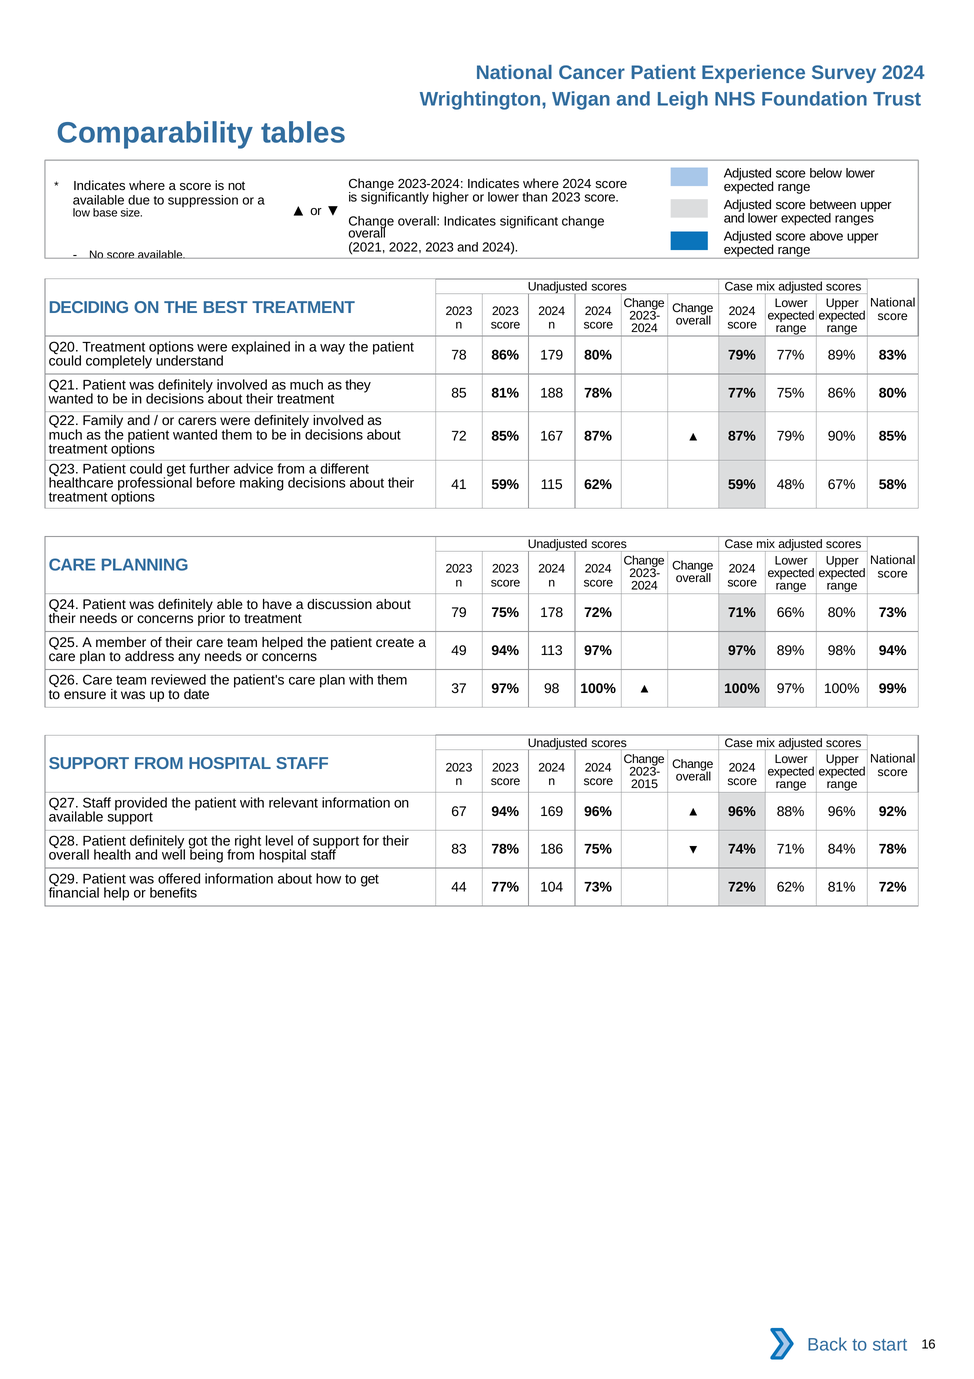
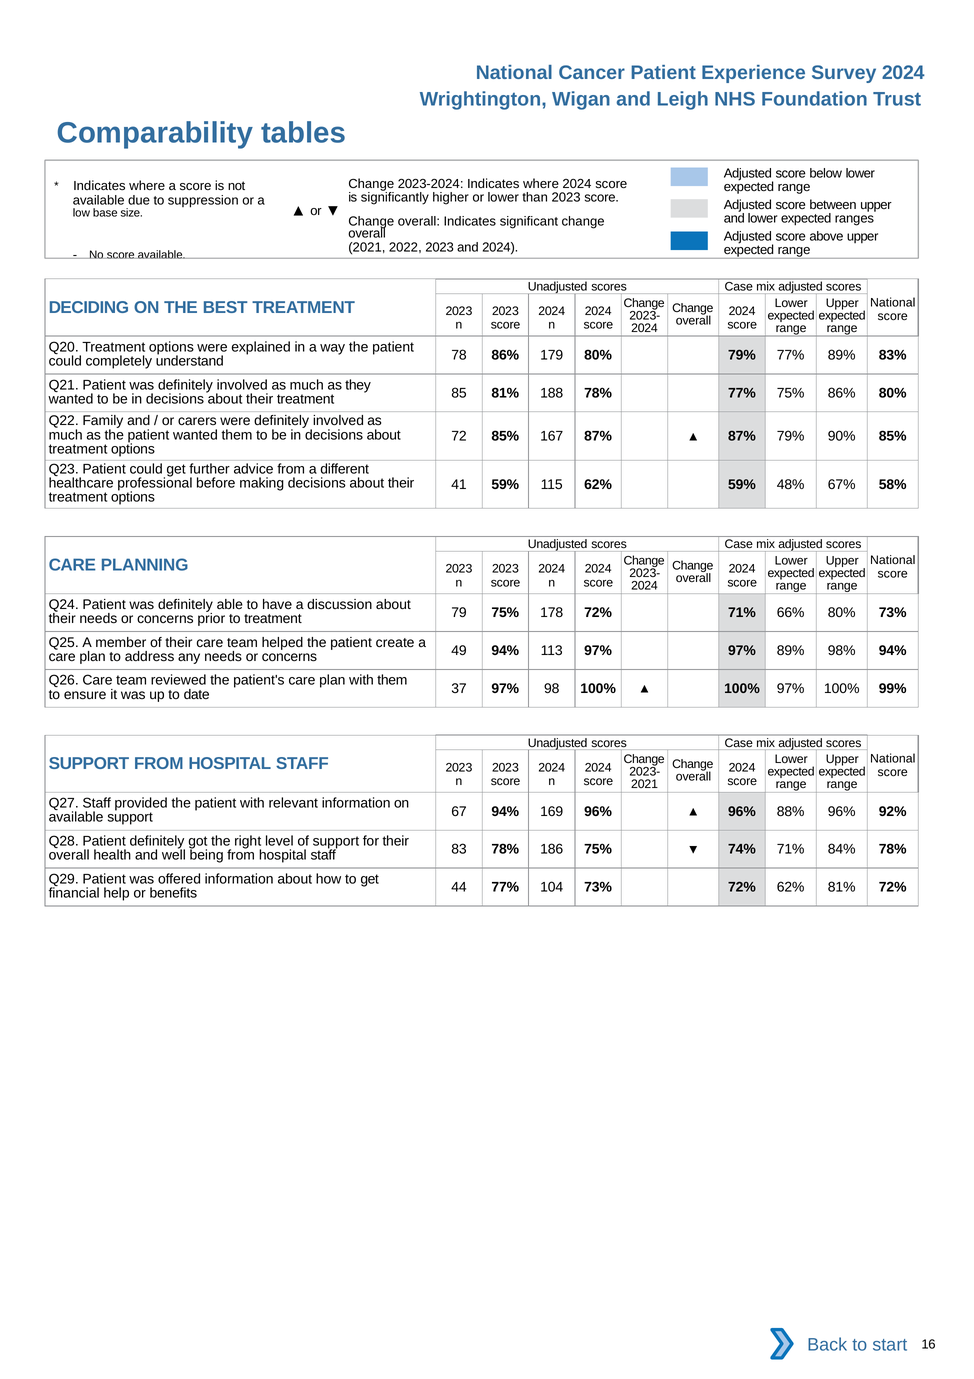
2015: 2015 -> 2021 (645, 784)
